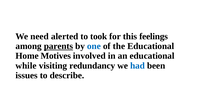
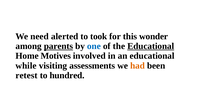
feelings: feelings -> wonder (154, 36)
Educational underline: none -> present (151, 46)
redundancy: redundancy -> assessments (92, 66)
had colour: blue -> orange (137, 66)
issues: issues -> retest (27, 76)
describe: describe -> hundred (67, 76)
